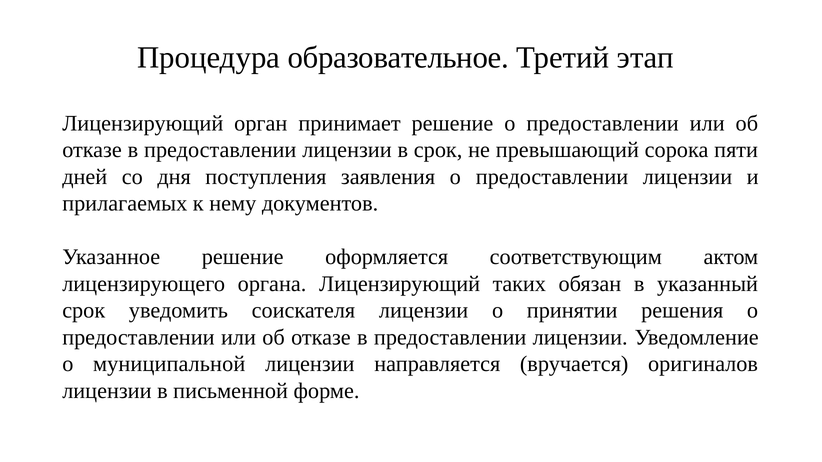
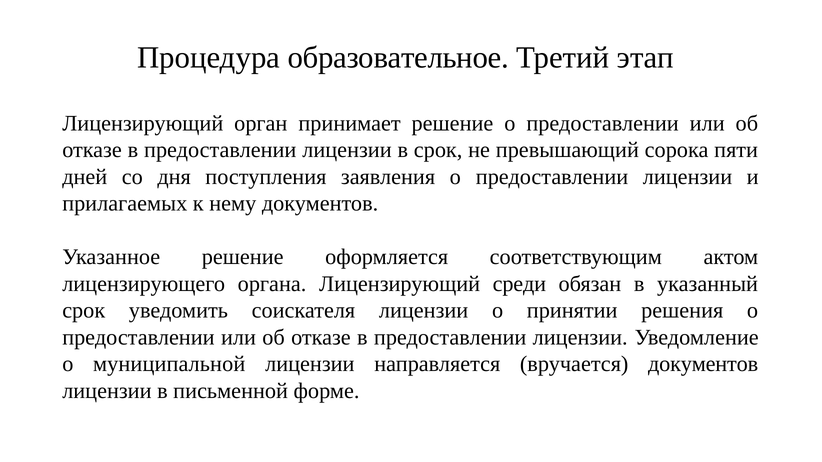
таких: таких -> среди (519, 284)
вручается оригиналов: оригиналов -> документов (703, 364)
